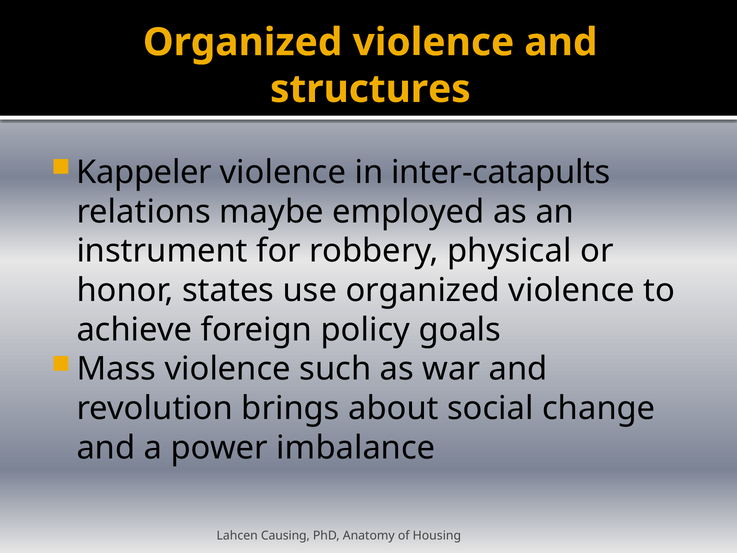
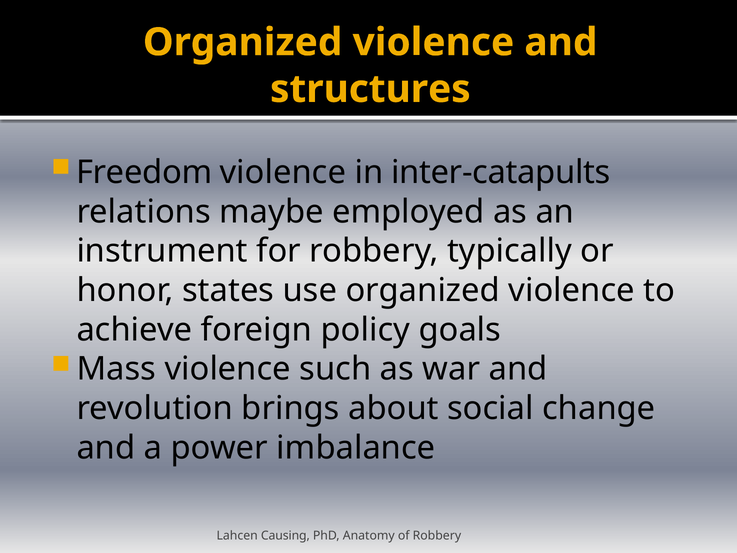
Kappeler: Kappeler -> Freedom (144, 172)
physical: physical -> typically (510, 251)
of Housing: Housing -> Robbery (437, 536)
